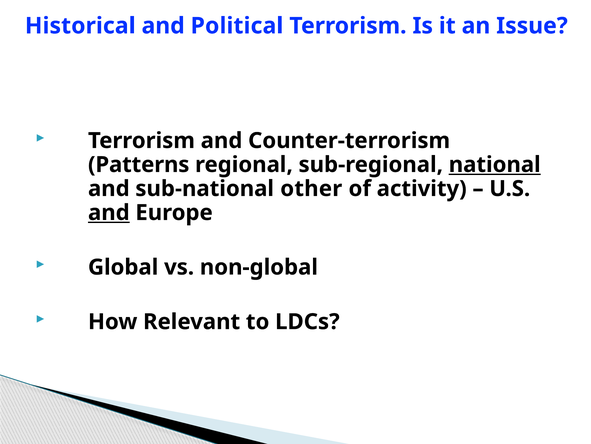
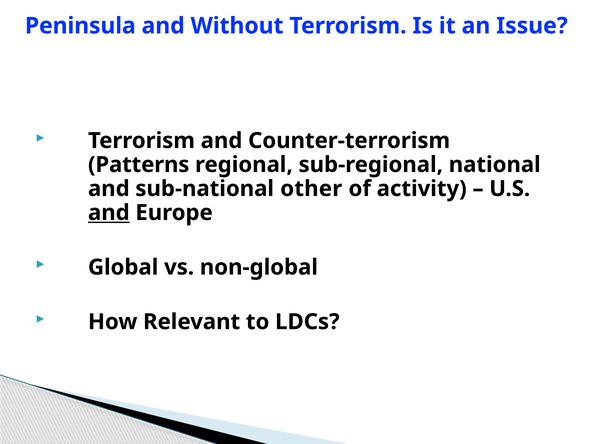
Historical: Historical -> Peninsula (80, 26)
Political: Political -> Without (237, 26)
national underline: present -> none (495, 164)
